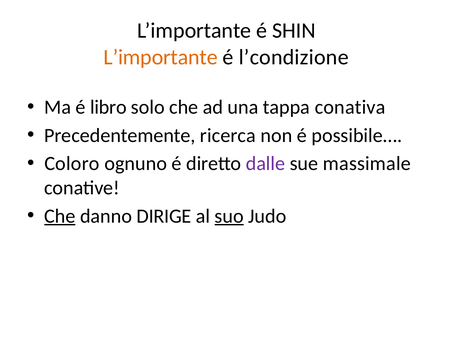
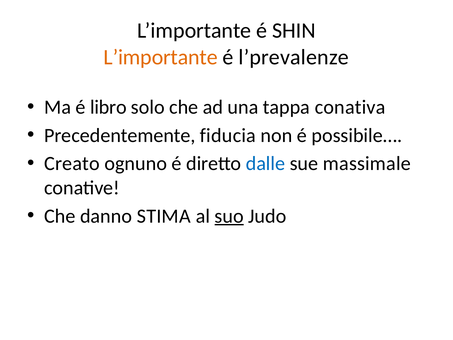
l’condizione: l’condizione -> l’prevalenze (294, 57)
ricerca: ricerca -> fiducia (228, 135)
Coloro: Coloro -> Creato (72, 163)
dalle colour: purple -> blue (265, 163)
Che underline: present -> none (60, 216)
DIRIGE: DIRIGE -> STIMA (164, 216)
